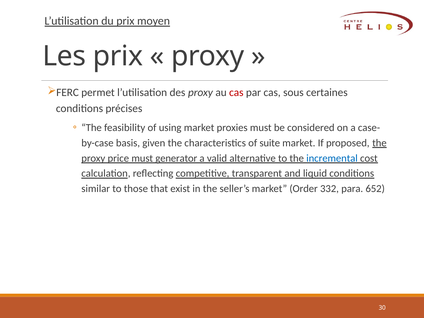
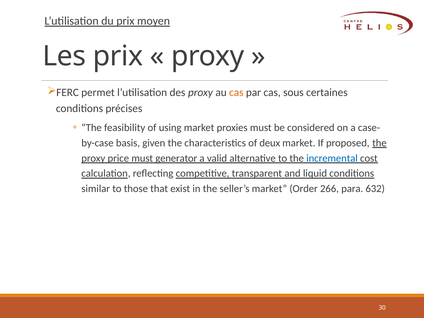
cas colour: red -> orange (236, 93)
suite: suite -> deux (270, 143)
332: 332 -> 266 (329, 189)
652: 652 -> 632 (375, 189)
